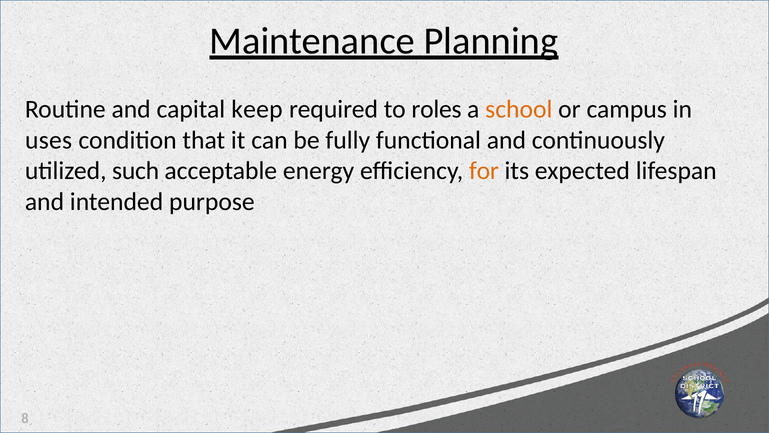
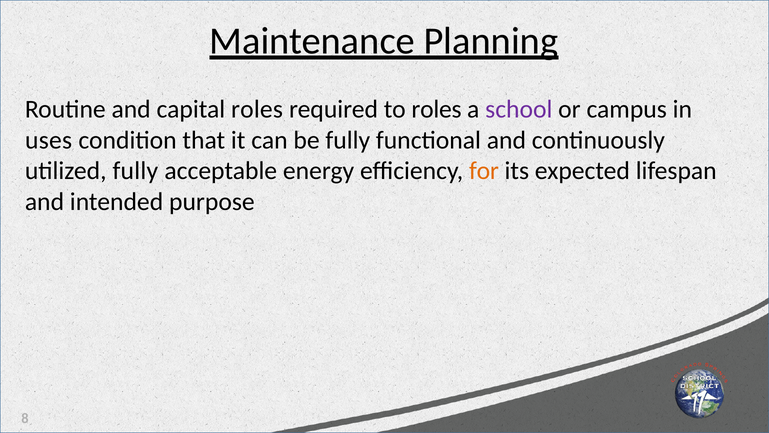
capital keep: keep -> roles (257, 109)
school colour: orange -> purple (519, 109)
utilized such: such -> fully (135, 171)
